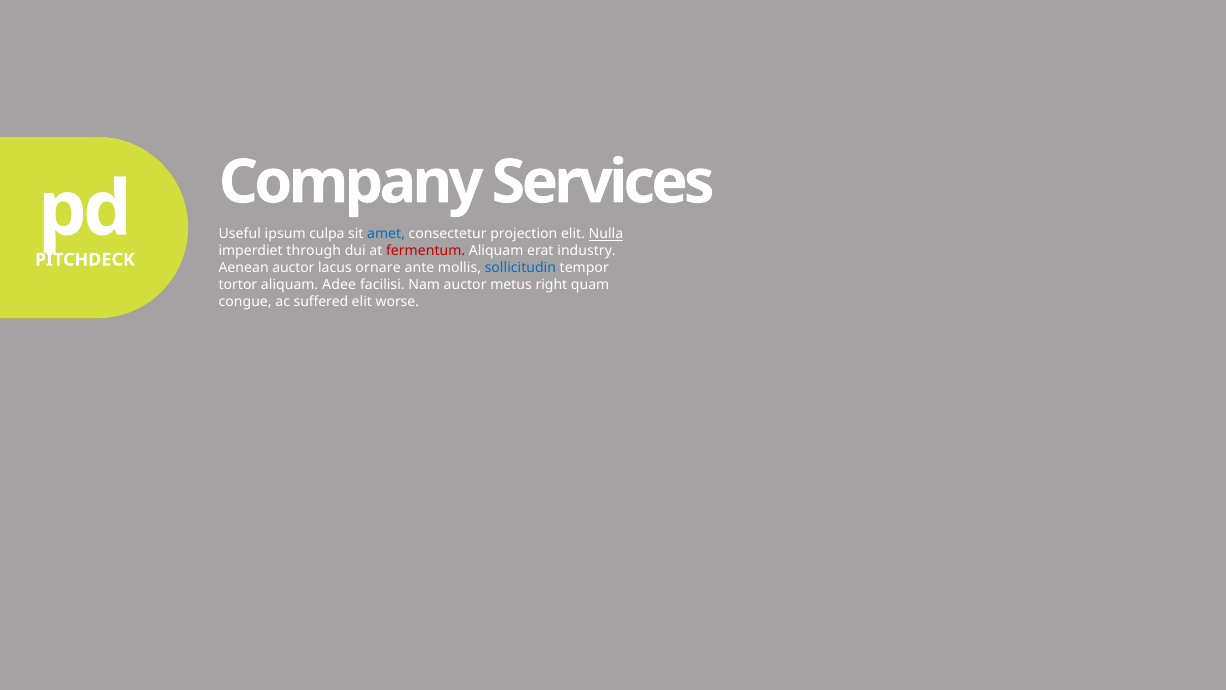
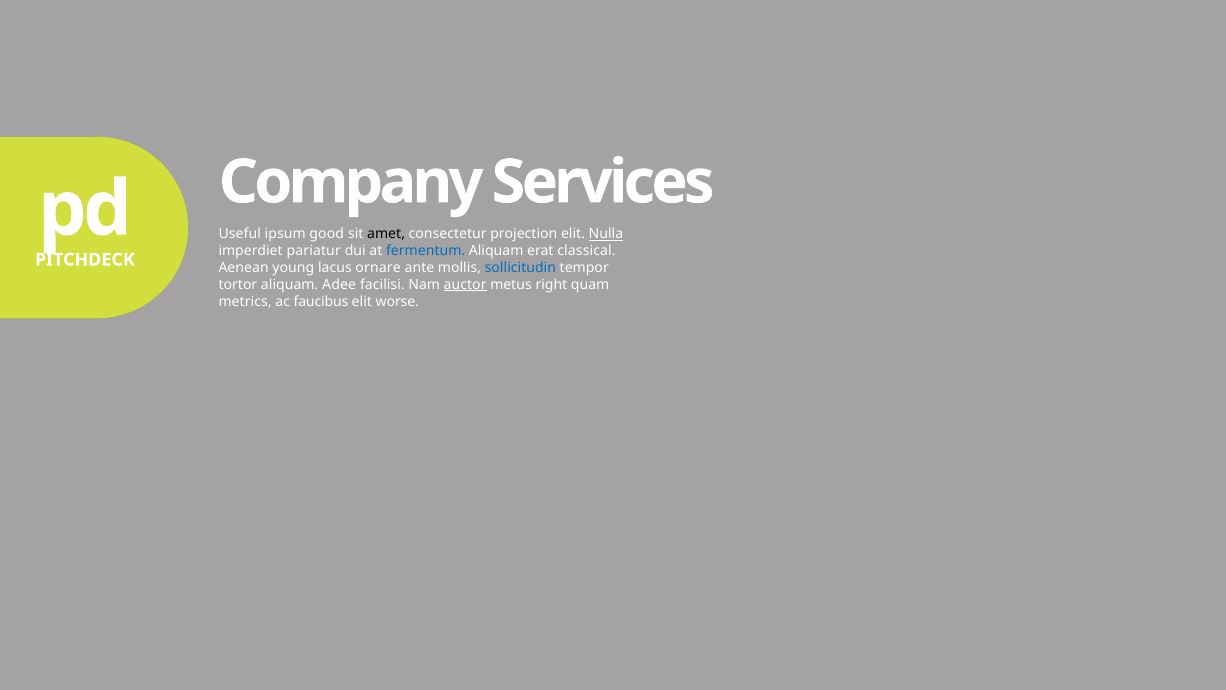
culpa: culpa -> good (327, 234)
amet colour: blue -> black (386, 234)
through: through -> pariatur (314, 251)
fermentum colour: red -> blue (426, 251)
industry: industry -> classical (587, 251)
Aenean auctor: auctor -> young (293, 268)
auctor underline: none -> present (465, 285)
congue: congue -> metrics (245, 302)
suffered: suffered -> faucibus (321, 302)
